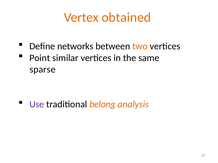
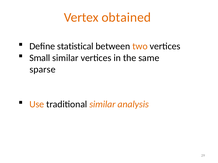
networks: networks -> statistical (75, 46)
Point: Point -> Small (40, 58)
Use colour: purple -> orange (37, 105)
traditional belong: belong -> similar (102, 105)
